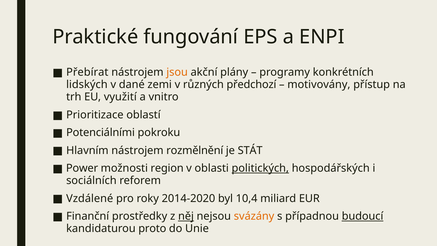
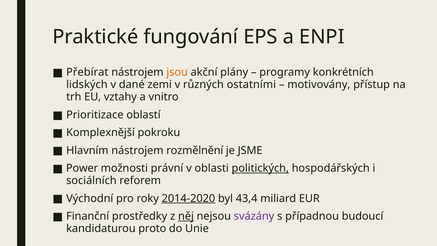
předchozí: předchozí -> ostatními (251, 85)
využití: využití -> vztahy (120, 97)
Potenciálními: Potenciálními -> Komplexnější (100, 133)
STÁT: STÁT -> JSME (250, 150)
region: region -> právní (167, 168)
Vzdálené: Vzdálené -> Východní (90, 198)
2014-2020 underline: none -> present (188, 198)
10,4: 10,4 -> 43,4 (247, 198)
svázány colour: orange -> purple (254, 216)
budoucí underline: present -> none (363, 216)
